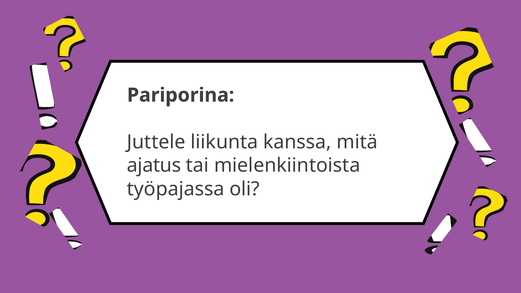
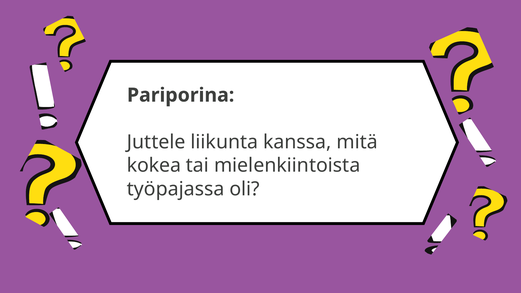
ajatus: ajatus -> kokea (154, 165)
